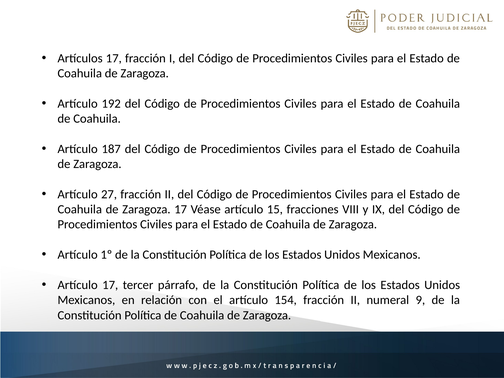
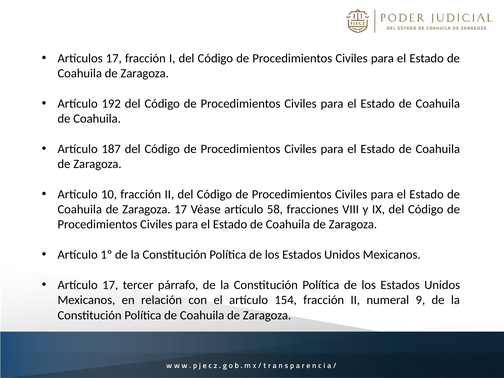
27: 27 -> 10 (109, 194)
15: 15 -> 58 (275, 209)
